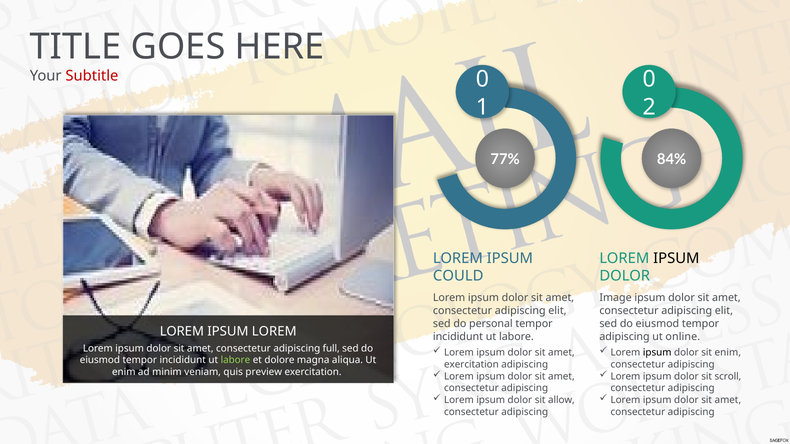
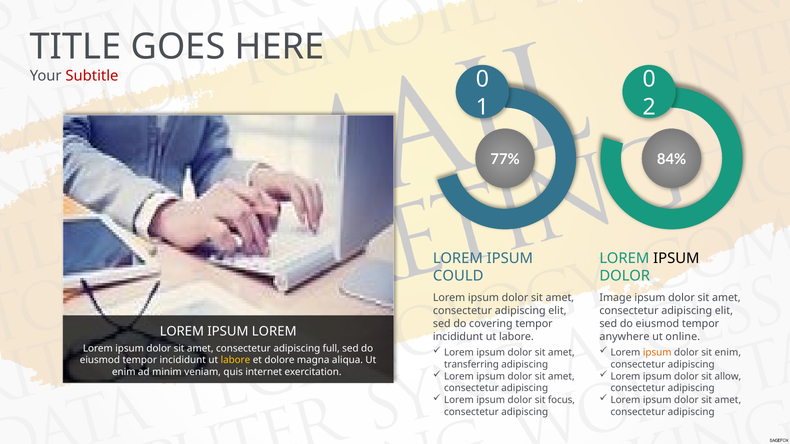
personal: personal -> covering (491, 324)
adipiscing: adipiscing -> anywhere (624, 337)
ipsum colour: black -> orange (657, 353)
labore colour: light green -> yellow (235, 360)
exercitation: exercitation -> transferring (471, 365)
preview: preview -> internet (264, 372)
scroll: scroll -> allow (728, 377)
allow: allow -> focus (561, 400)
